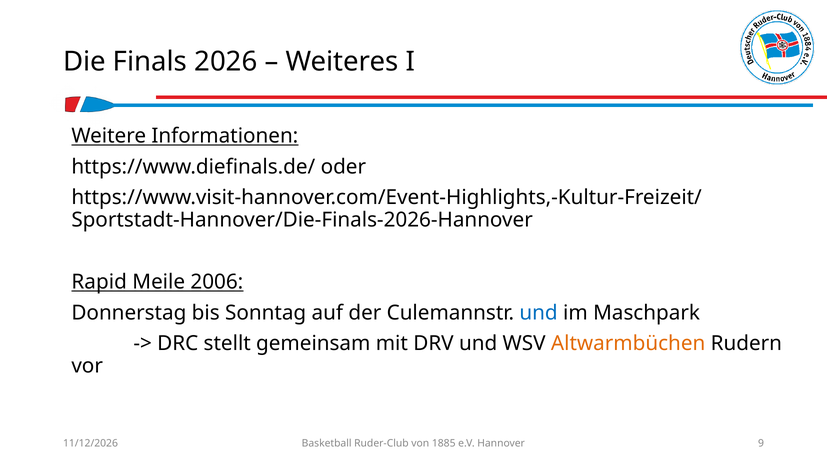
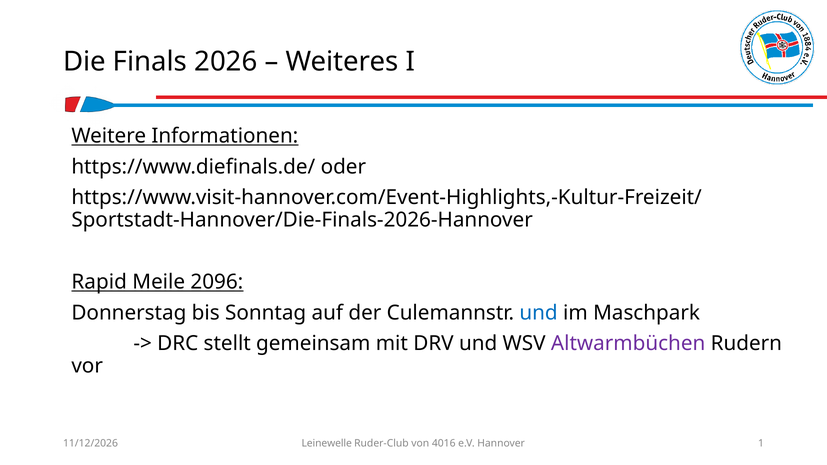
2006: 2006 -> 2096 (217, 282)
Altwarmbüchen colour: orange -> purple (628, 344)
Basketball: Basketball -> Leinewelle (327, 443)
1885: 1885 -> 4016 (444, 443)
9: 9 -> 1 (761, 443)
